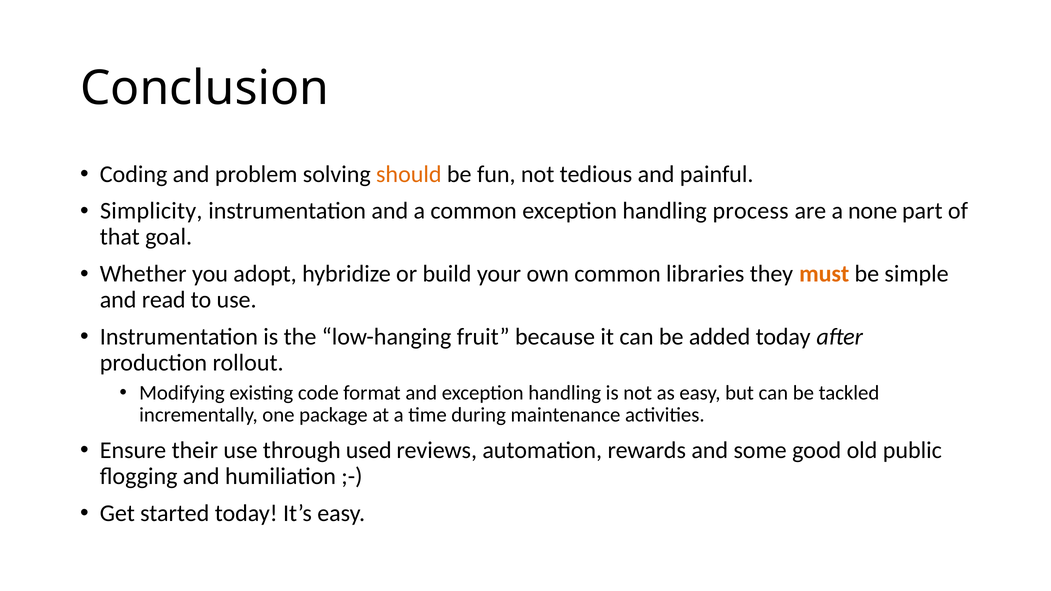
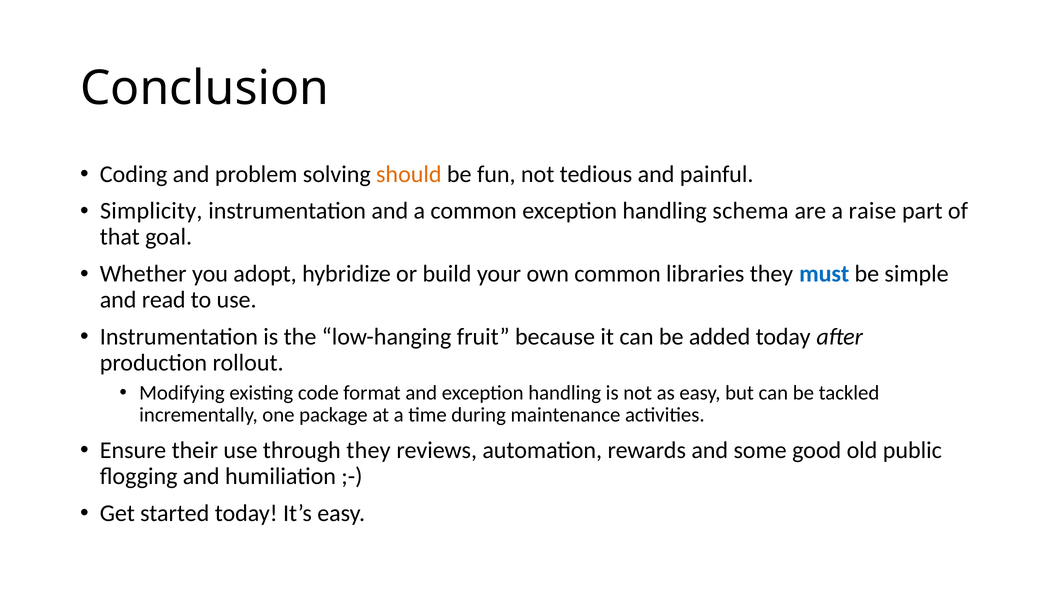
process: process -> schema (751, 211)
none: none -> raise (872, 211)
must colour: orange -> blue (824, 274)
through used: used -> they (368, 450)
